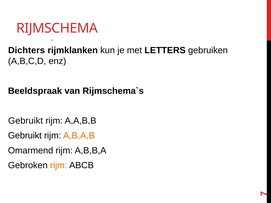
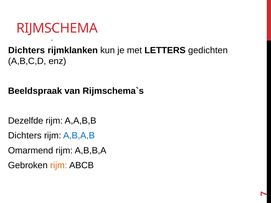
gebruiken: gebruiken -> gedichten (208, 50)
Gebruikt: Gebruikt -> Dezelfde (26, 121)
Gebruikt: Gebruikt -> Dichters (25, 136)
A,B,A,B colour: orange -> blue (79, 136)
